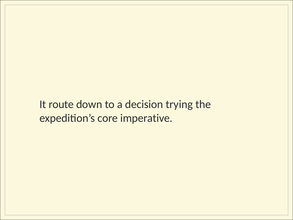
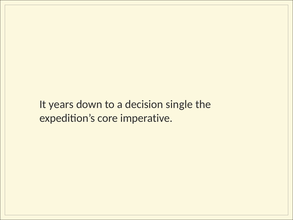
route: route -> years (61, 104)
trying: trying -> single (179, 104)
